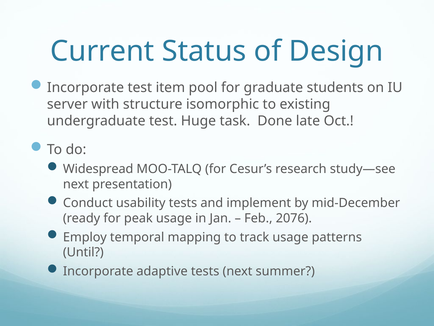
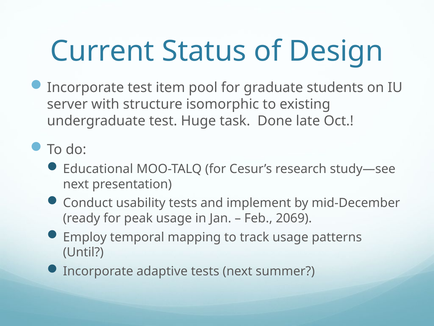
Widespread: Widespread -> Educational (98, 169)
2076: 2076 -> 2069 (294, 218)
